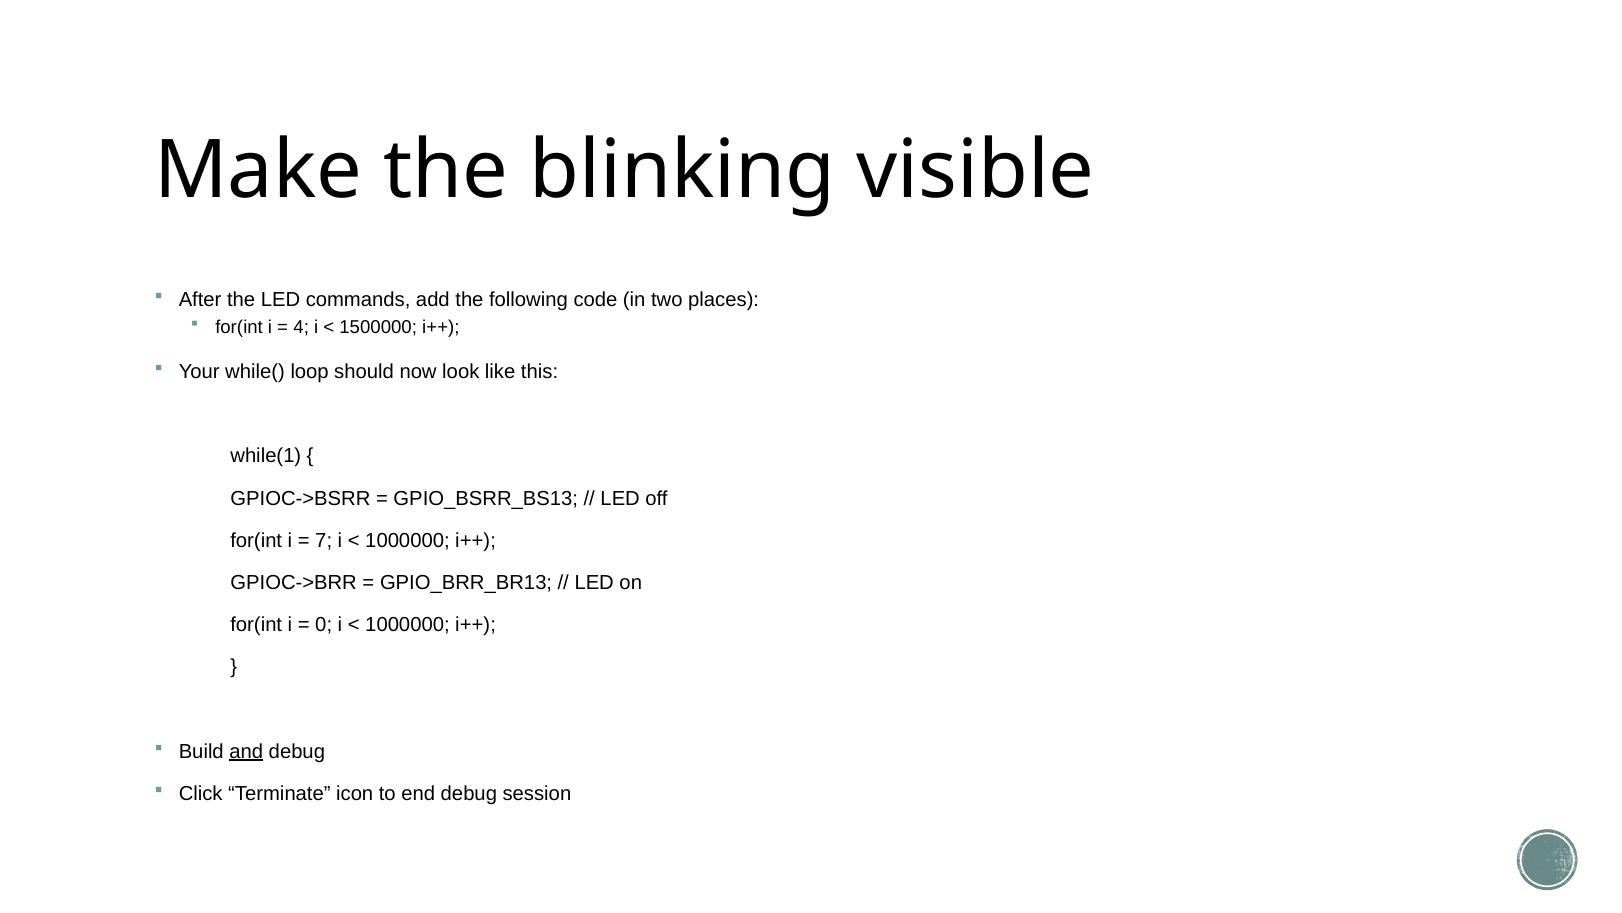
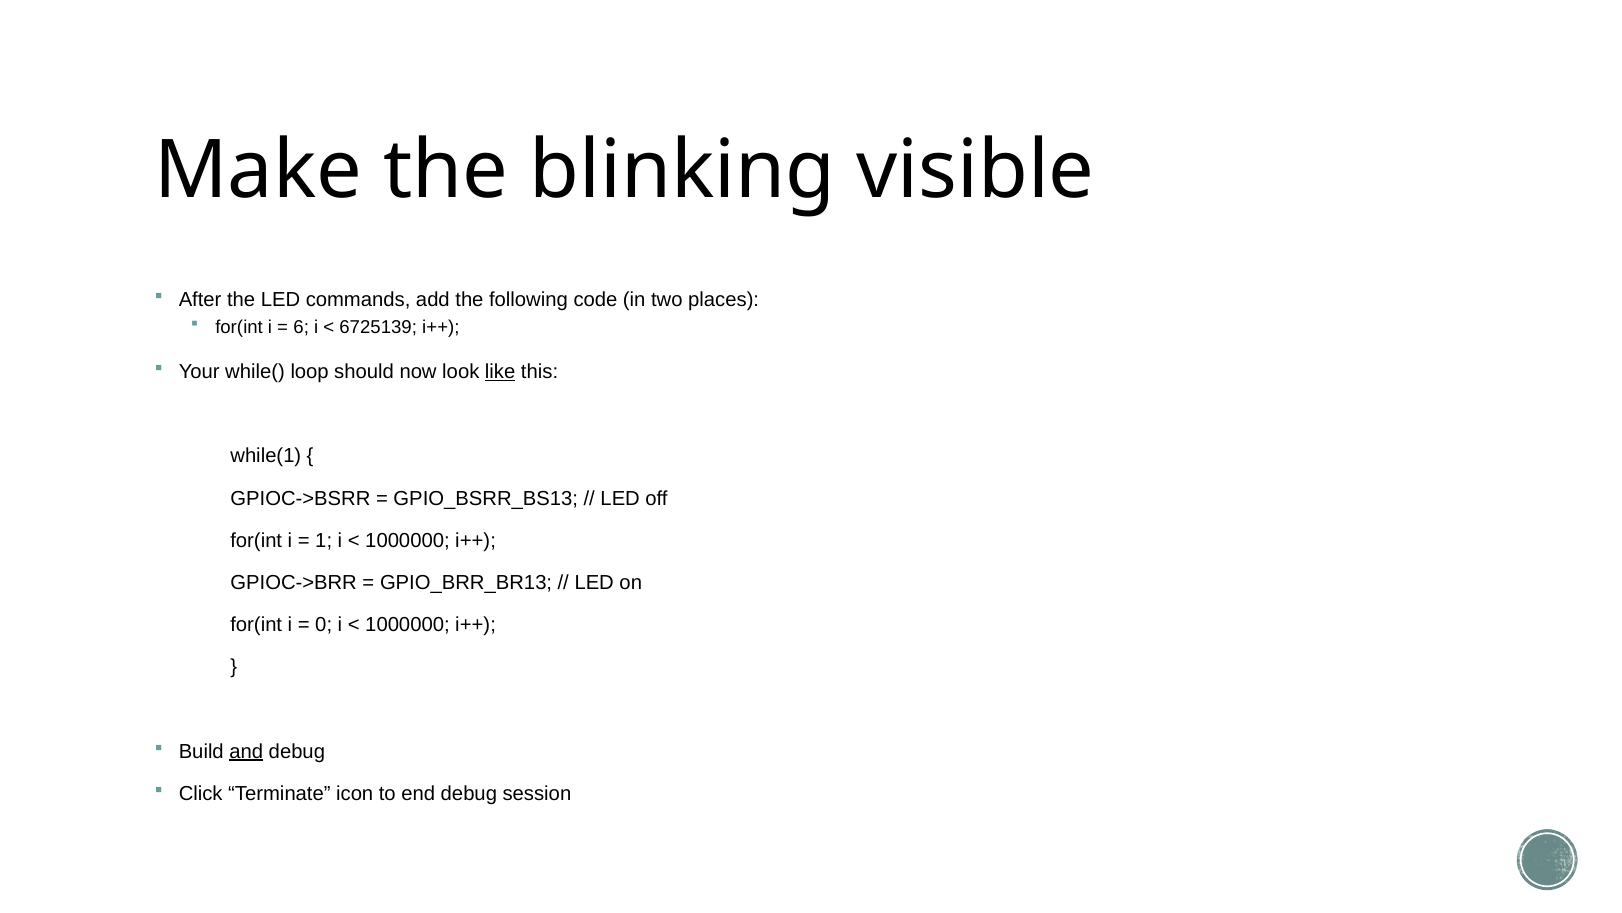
4: 4 -> 6 (301, 327)
1500000: 1500000 -> 6725139 (378, 327)
like underline: none -> present (500, 372)
7: 7 -> 1 (324, 540)
